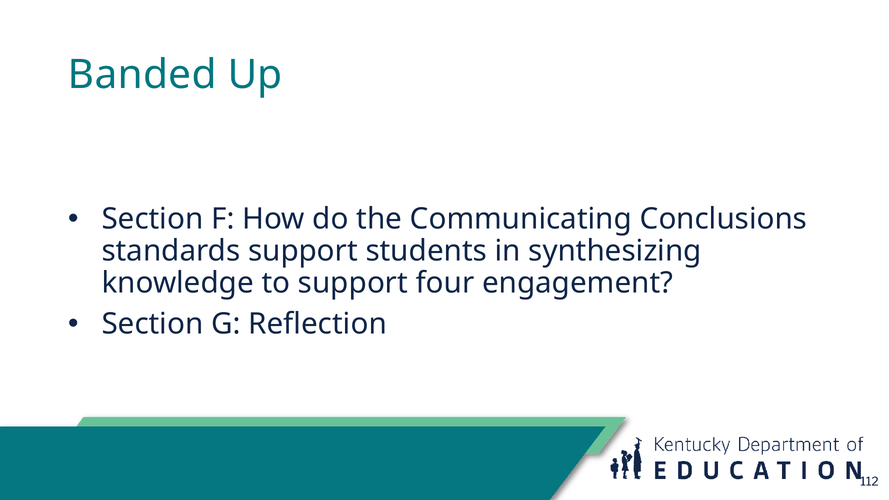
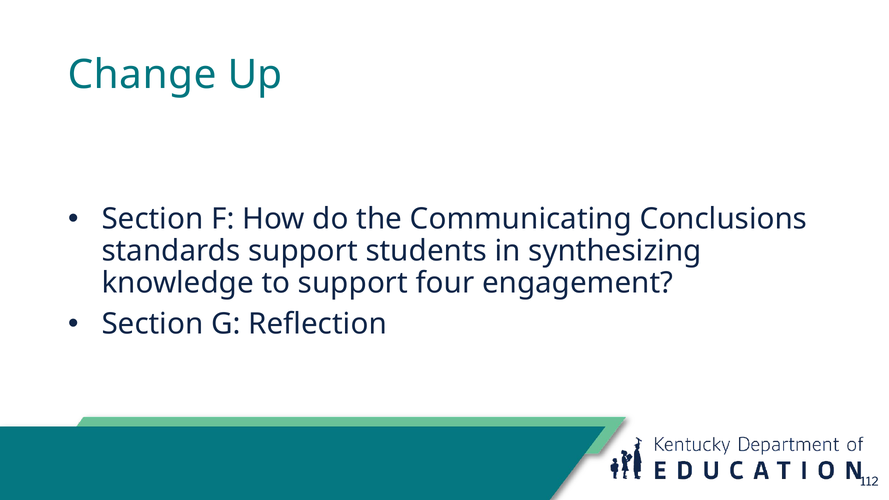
Banded: Banded -> Change (142, 75)
